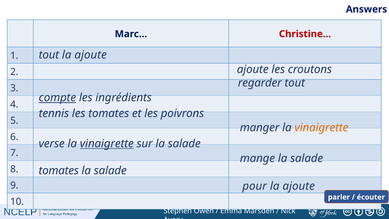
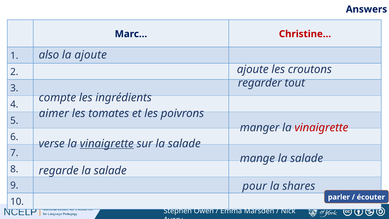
tout: tout -> also (49, 55)
compte underline: present -> none (57, 98)
tennis: tennis -> aimer (54, 113)
vinaigrette colour: orange -> red (321, 128)
tomates: tomates -> regarde (59, 170)
ajoute: ajoute -> shares (299, 186)
